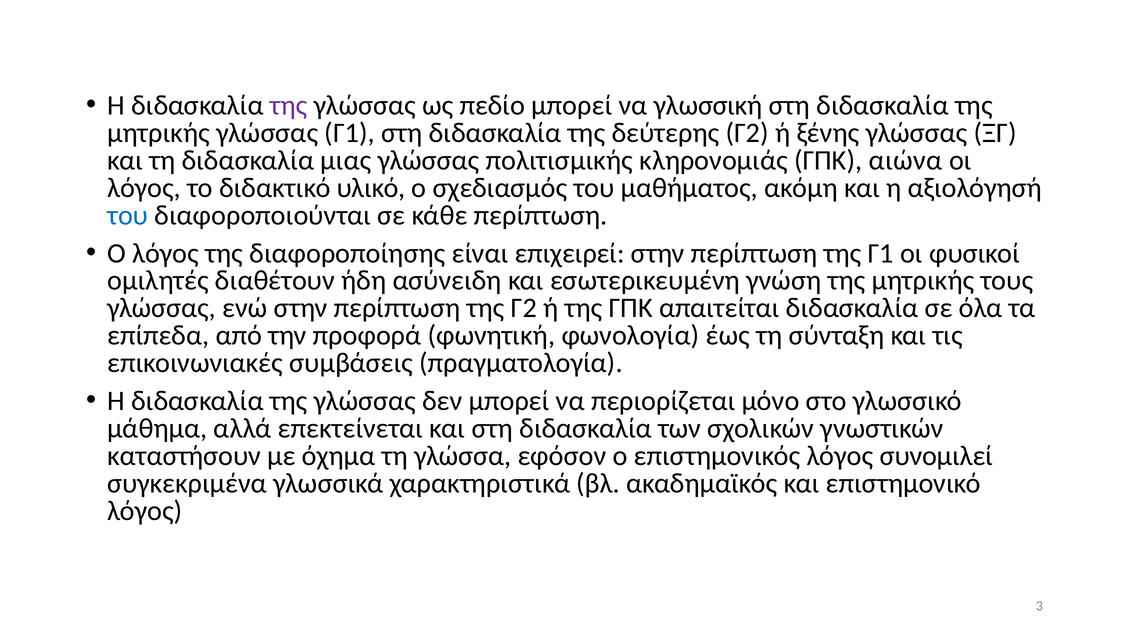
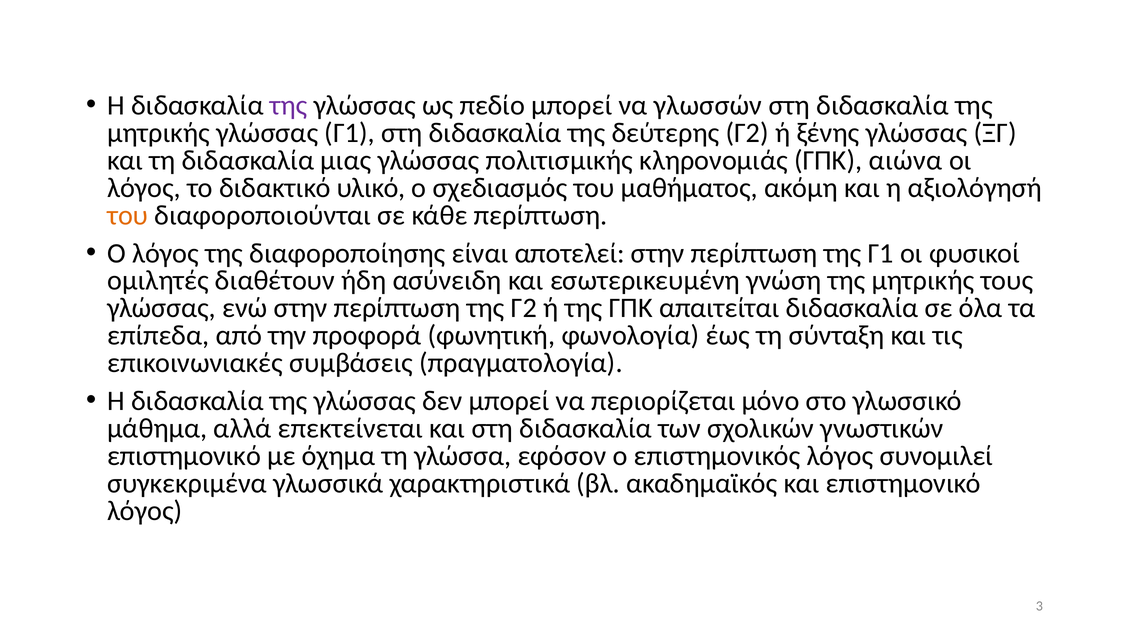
γλωσσική: γλωσσική -> γλωσσών (708, 106)
του colour: blue -> orange (128, 215)
επιχειρεί: επιχειρεί -> αποτελεί (570, 253)
καταστήσουν: καταστήσουν -> επιστημονικό (184, 456)
